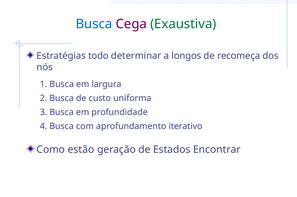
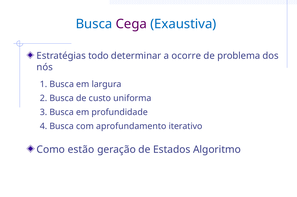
Exaustiva colour: green -> blue (183, 24)
longos: longos -> ocorre (186, 56)
recomeça: recomeça -> problema (239, 56)
Encontrar: Encontrar -> Algoritmo (217, 150)
